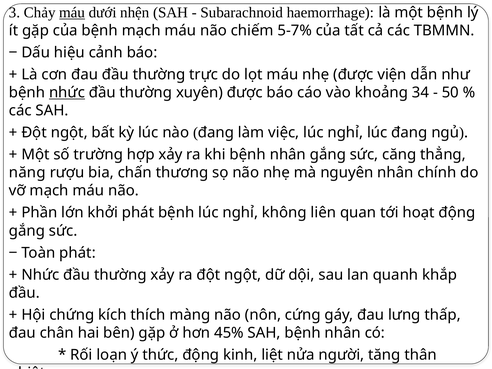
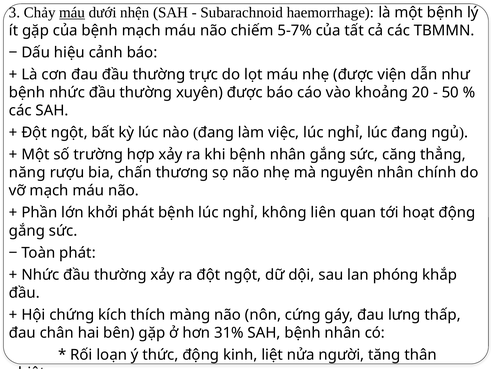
nhức underline: present -> none (67, 93)
34: 34 -> 20 (421, 93)
quanh: quanh -> phóng (396, 275)
45%: 45% -> 31% (229, 333)
